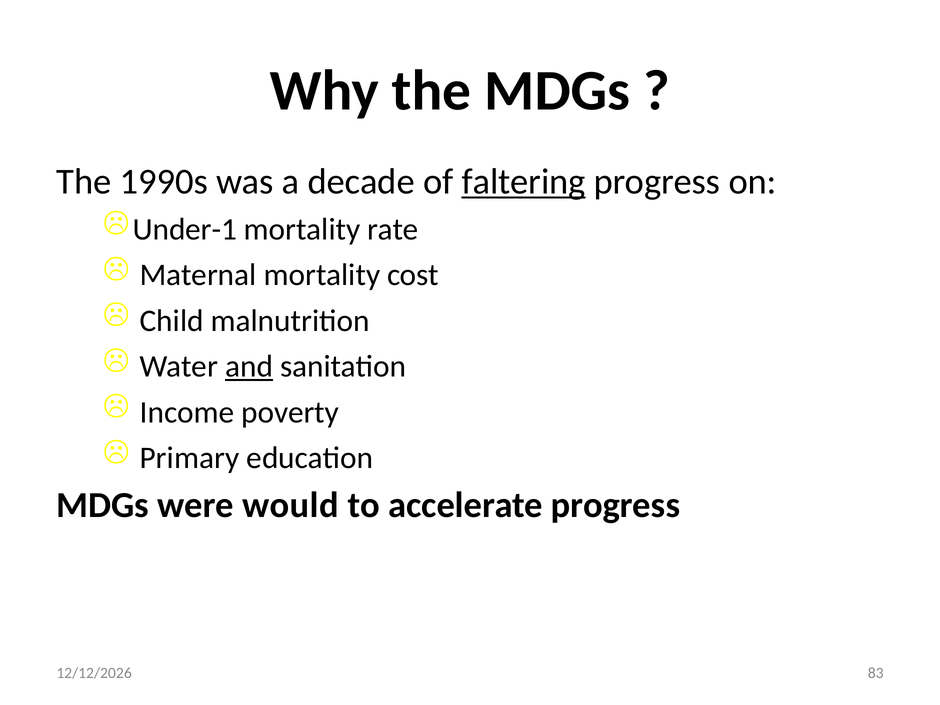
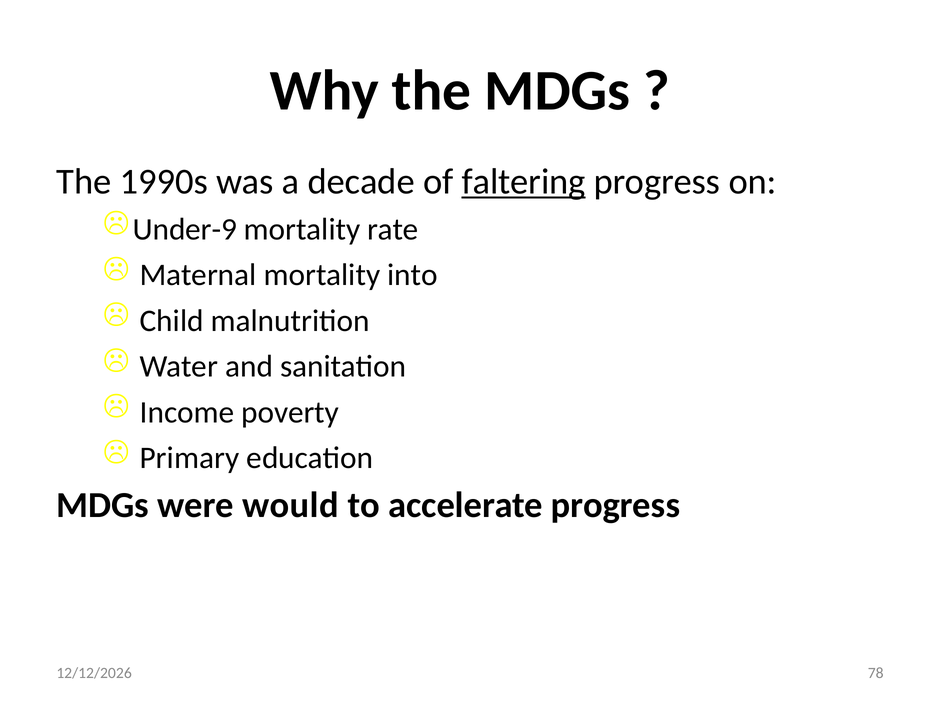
Under-1: Under-1 -> Under-9 (185, 229)
cost: cost -> into (413, 275)
and underline: present -> none (249, 367)
83: 83 -> 78 (876, 673)
